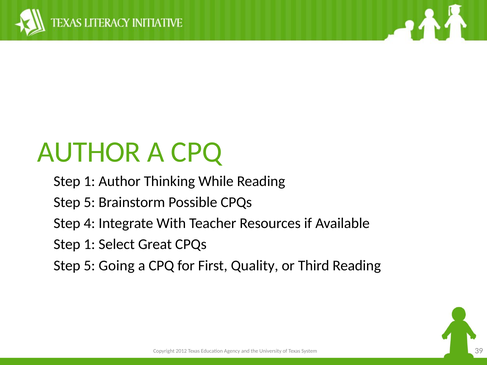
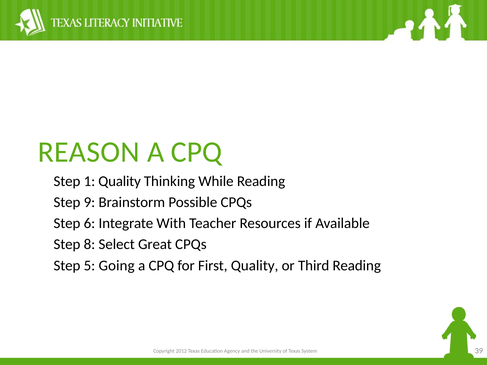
AUTHOR: AUTHOR -> REASON (89, 152)
1 Author: Author -> Quality (120, 181)
5: 5 -> 9 (89, 202)
4: 4 -> 6 (89, 223)
1: 1 -> 8 (89, 245)
